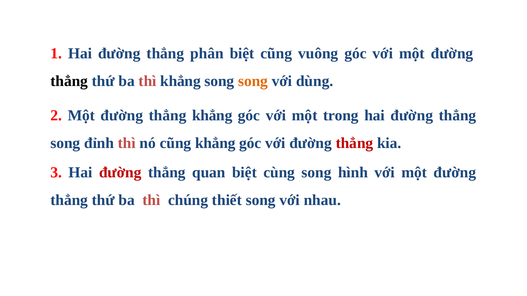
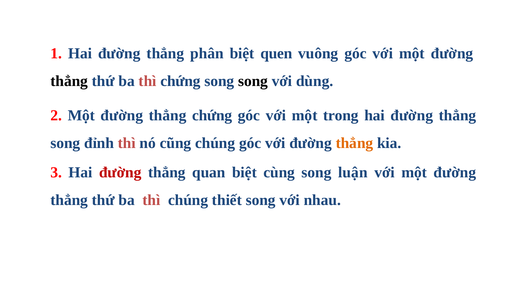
biệt cũng: cũng -> quen (276, 54)
thì khẳng: khẳng -> chứng (181, 81)
song colour: orange -> black (253, 81)
thẳng khẳng: khẳng -> chứng (212, 116)
cũng khẳng: khẳng -> chúng (215, 143)
thẳng colour: red -> orange (354, 143)
hình: hình -> luận (353, 173)
